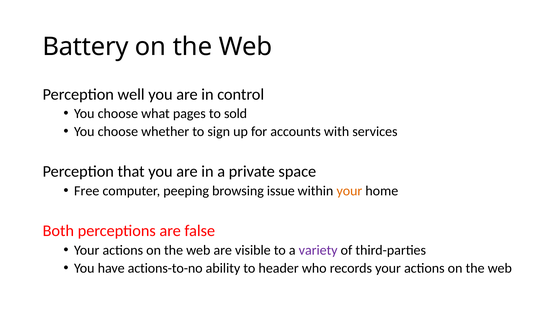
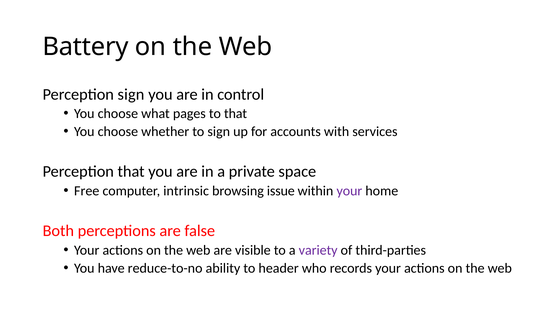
Perception well: well -> sign (131, 94)
to sold: sold -> that (236, 114)
peeping: peeping -> intrinsic (186, 191)
your colour: orange -> purple (349, 191)
actions-to-no: actions-to-no -> reduce-to-no (165, 269)
